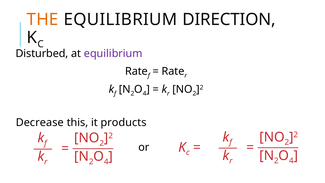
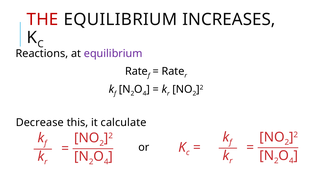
THE colour: orange -> red (43, 19)
DIRECTION: DIRECTION -> INCREASES (229, 19)
Disturbed: Disturbed -> Reactions (42, 53)
products: products -> calculate (124, 122)
